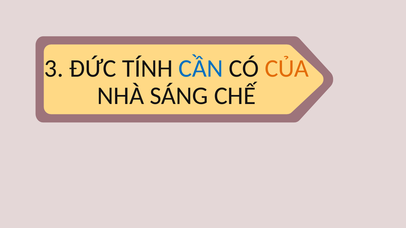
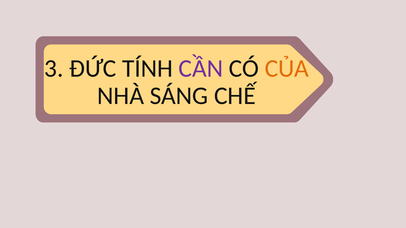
CẦN colour: blue -> purple (201, 69)
